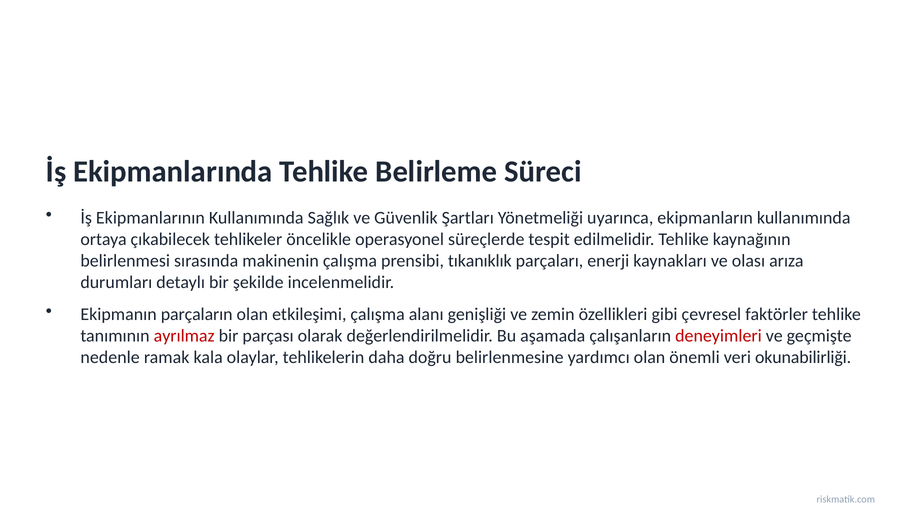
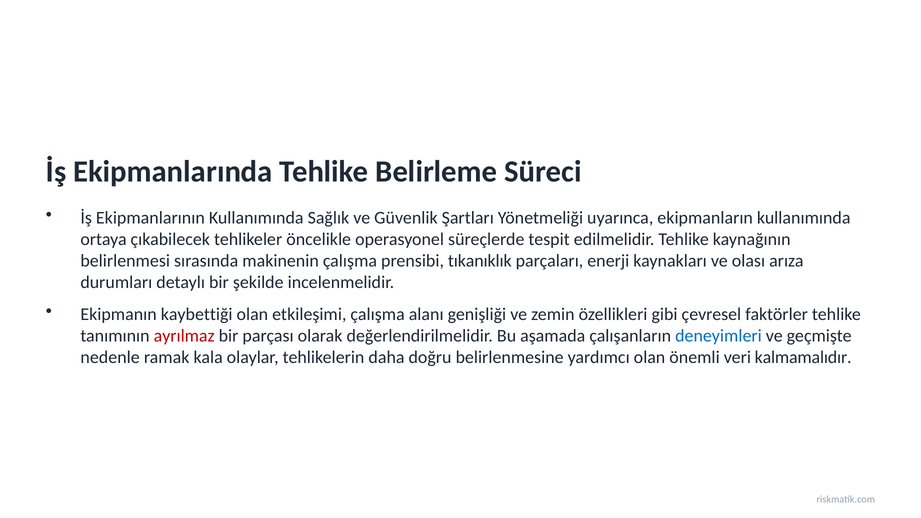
parçaların: parçaların -> kaybettiği (197, 314)
deneyimleri colour: red -> blue (718, 336)
okunabilirliği: okunabilirliği -> kalmamalıdır (803, 357)
